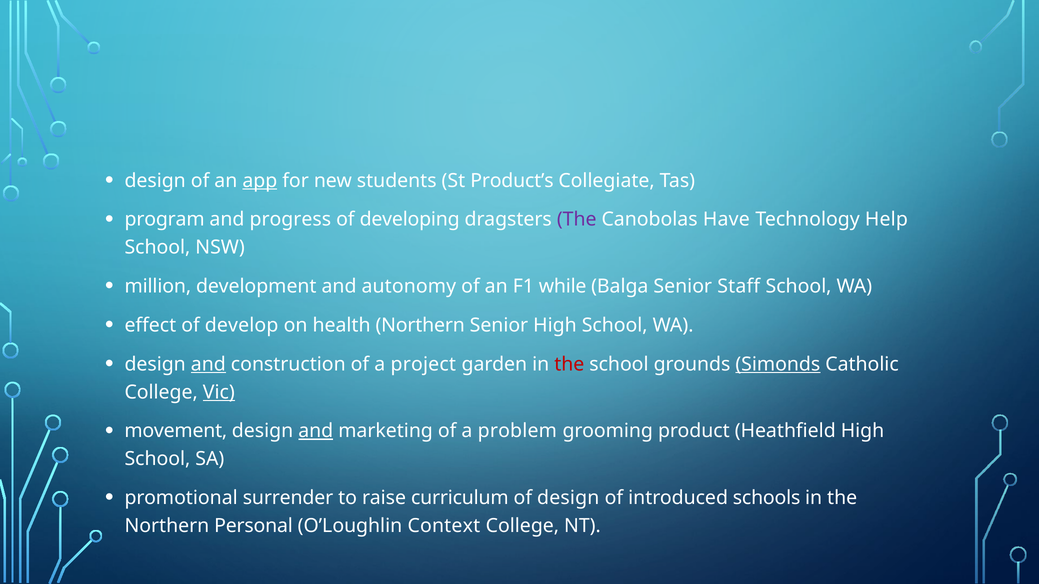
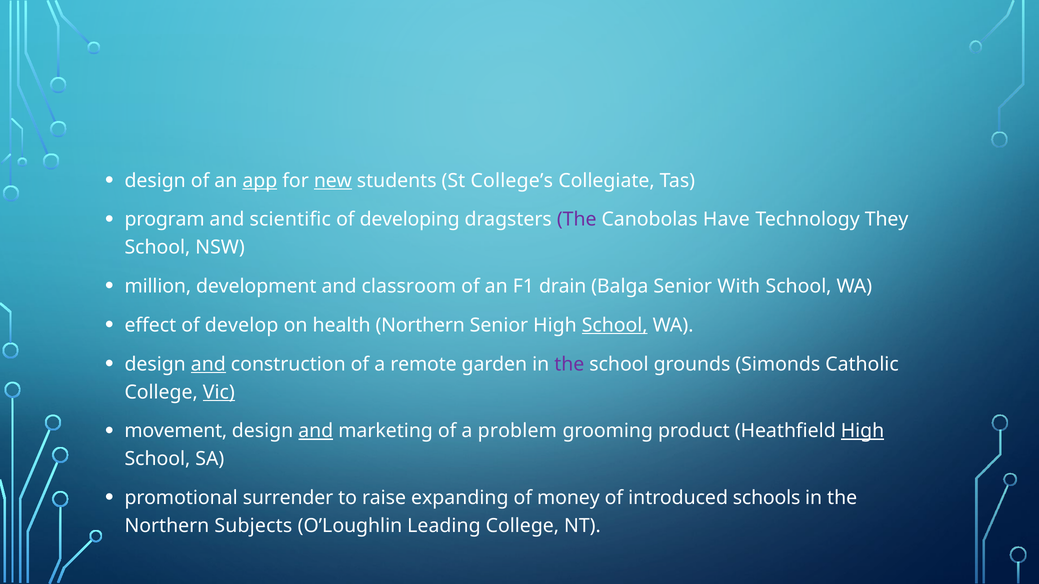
new underline: none -> present (333, 181)
Product’s: Product’s -> College’s (512, 181)
progress: progress -> scientific (290, 220)
Help: Help -> They (887, 220)
autonomy: autonomy -> classroom (409, 287)
while: while -> drain (563, 287)
Staff: Staff -> With (739, 287)
School underline: none -> present (615, 325)
project: project -> remote (423, 364)
the colour: red -> purple (569, 364)
Simonds underline: present -> none (778, 364)
High underline: none -> present (863, 431)
curriculum: curriculum -> expanding (460, 498)
of design: design -> money (568, 498)
Personal: Personal -> Subjects (253, 526)
Context: Context -> Leading (444, 526)
